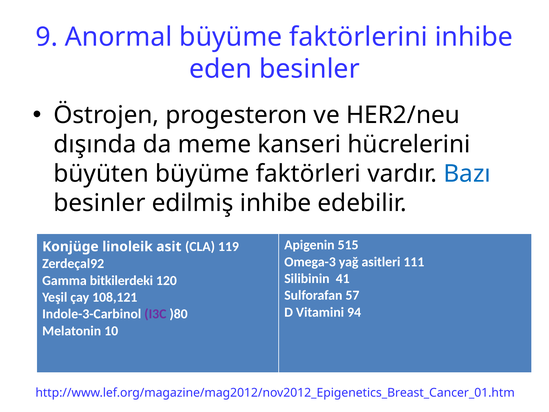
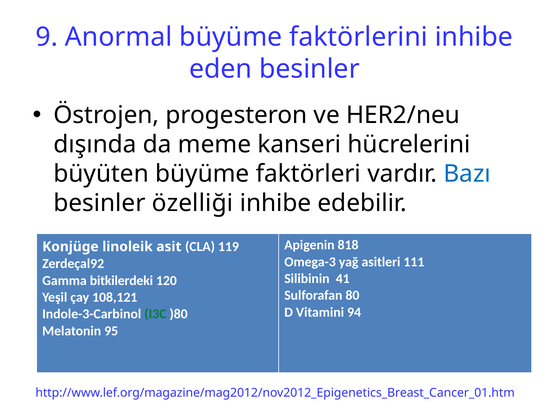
edilmiş: edilmiş -> özelliği (192, 203)
515: 515 -> 818 (348, 245)
57: 57 -> 80 (352, 295)
I3C colour: purple -> green (155, 314)
10: 10 -> 95 (111, 331)
